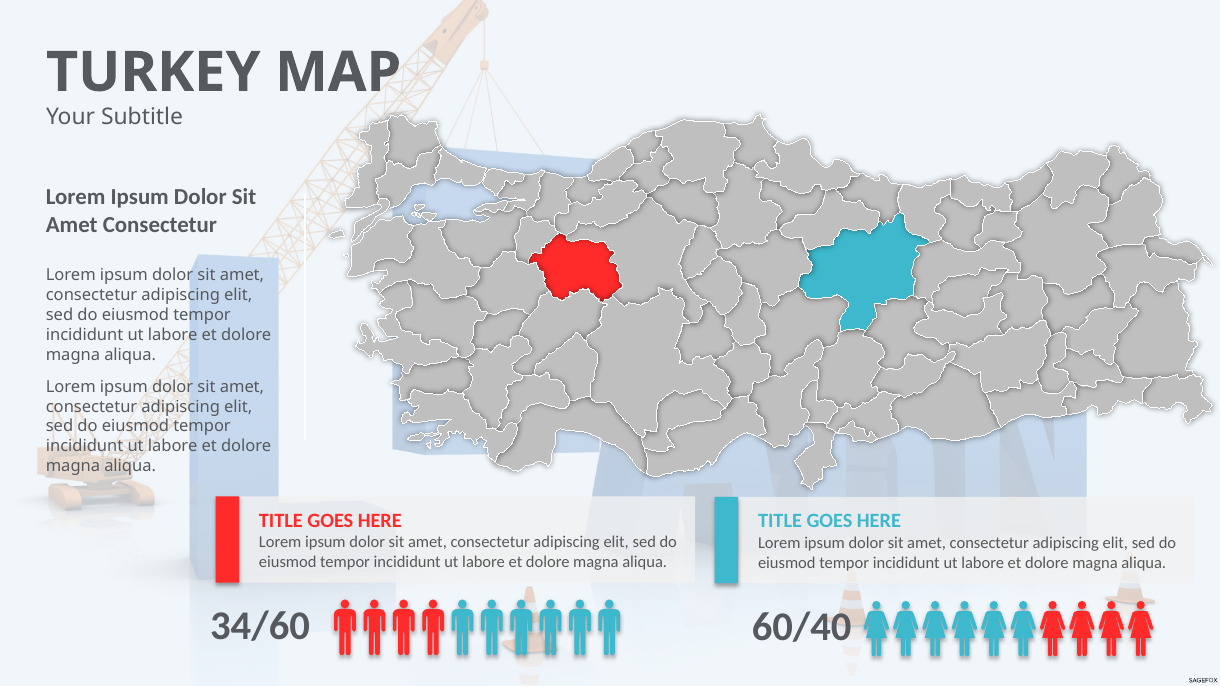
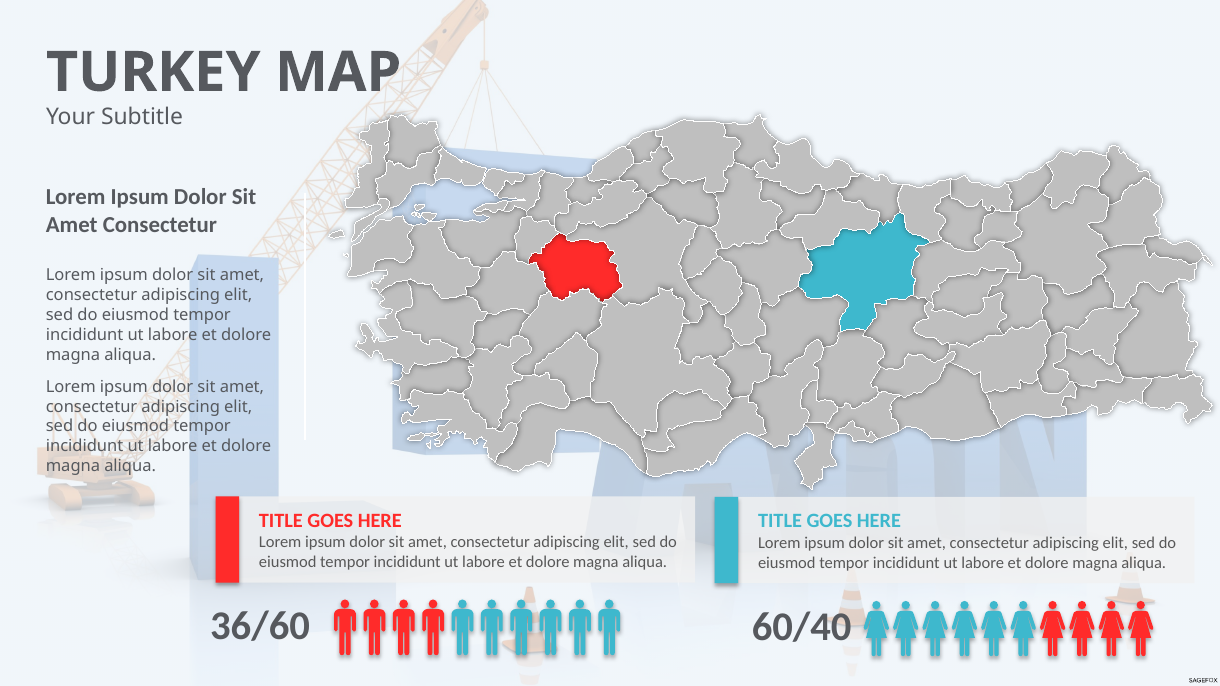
34/60: 34/60 -> 36/60 (260, 626)
